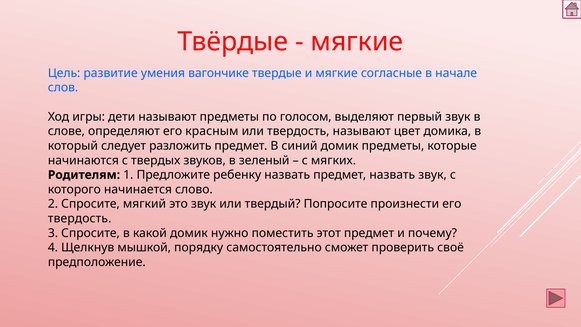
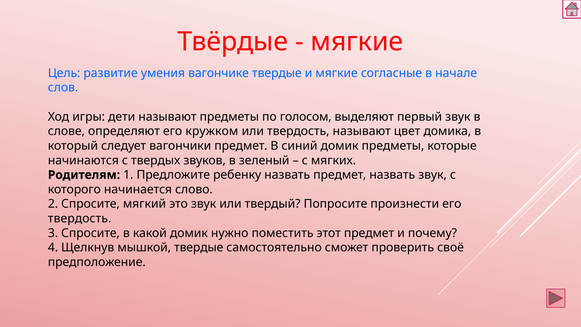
красным: красным -> кружком (212, 131)
разложить: разложить -> вагончики (180, 146)
мышкой порядку: порядку -> твердые (199, 247)
